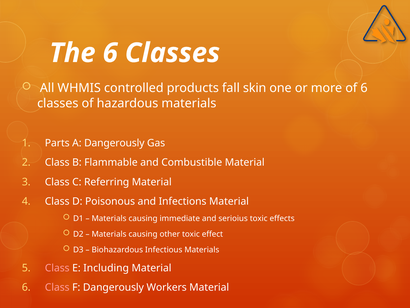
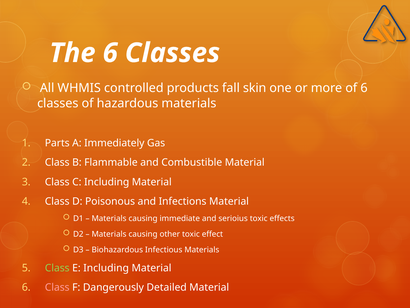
A Dangerously: Dangerously -> Immediately (114, 143)
C Referring: Referring -> Including (107, 182)
Class colour: pink -> light green (57, 268)
Workers: Workers -> Detailed (167, 287)
